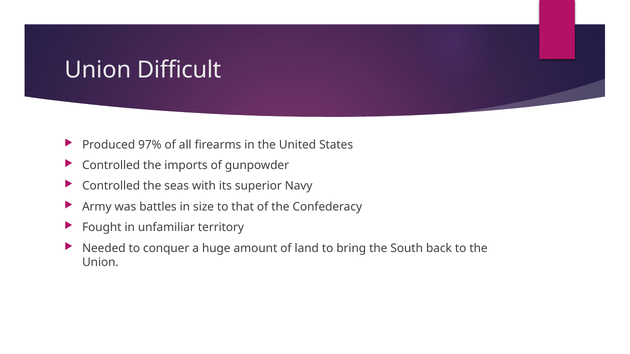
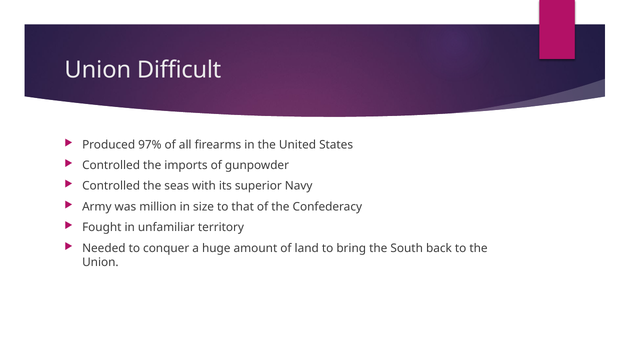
battles: battles -> million (158, 207)
